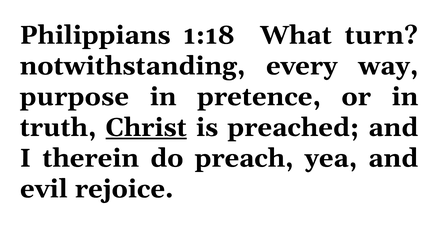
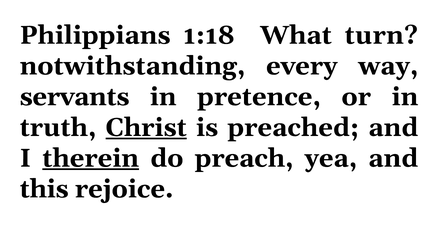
purpose: purpose -> servants (75, 97)
therein underline: none -> present (91, 158)
evil: evil -> this (44, 189)
